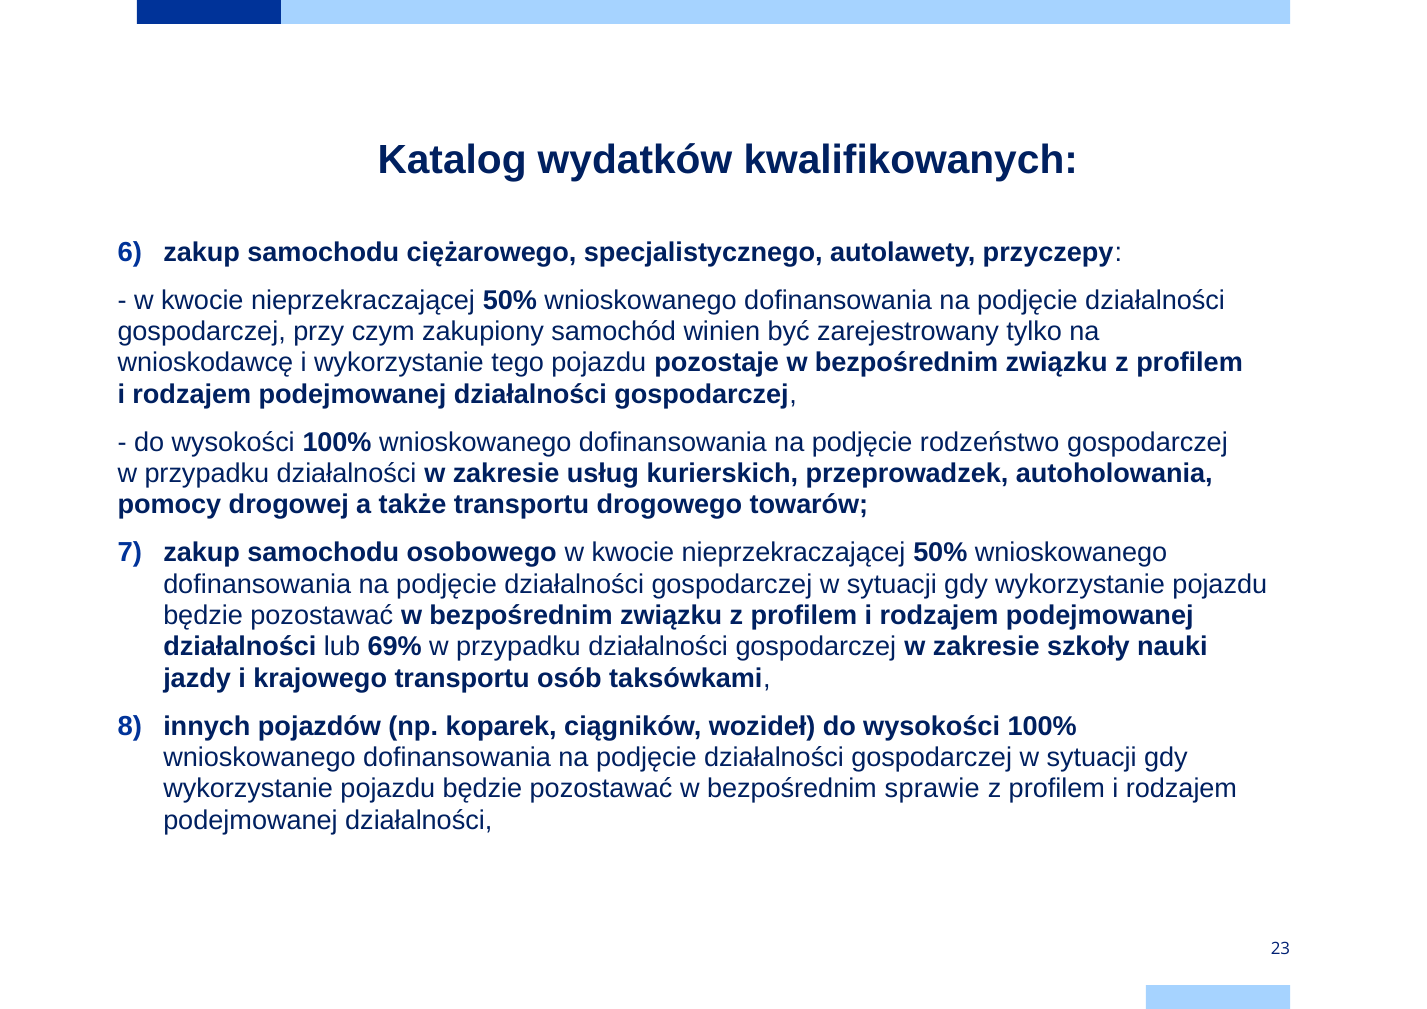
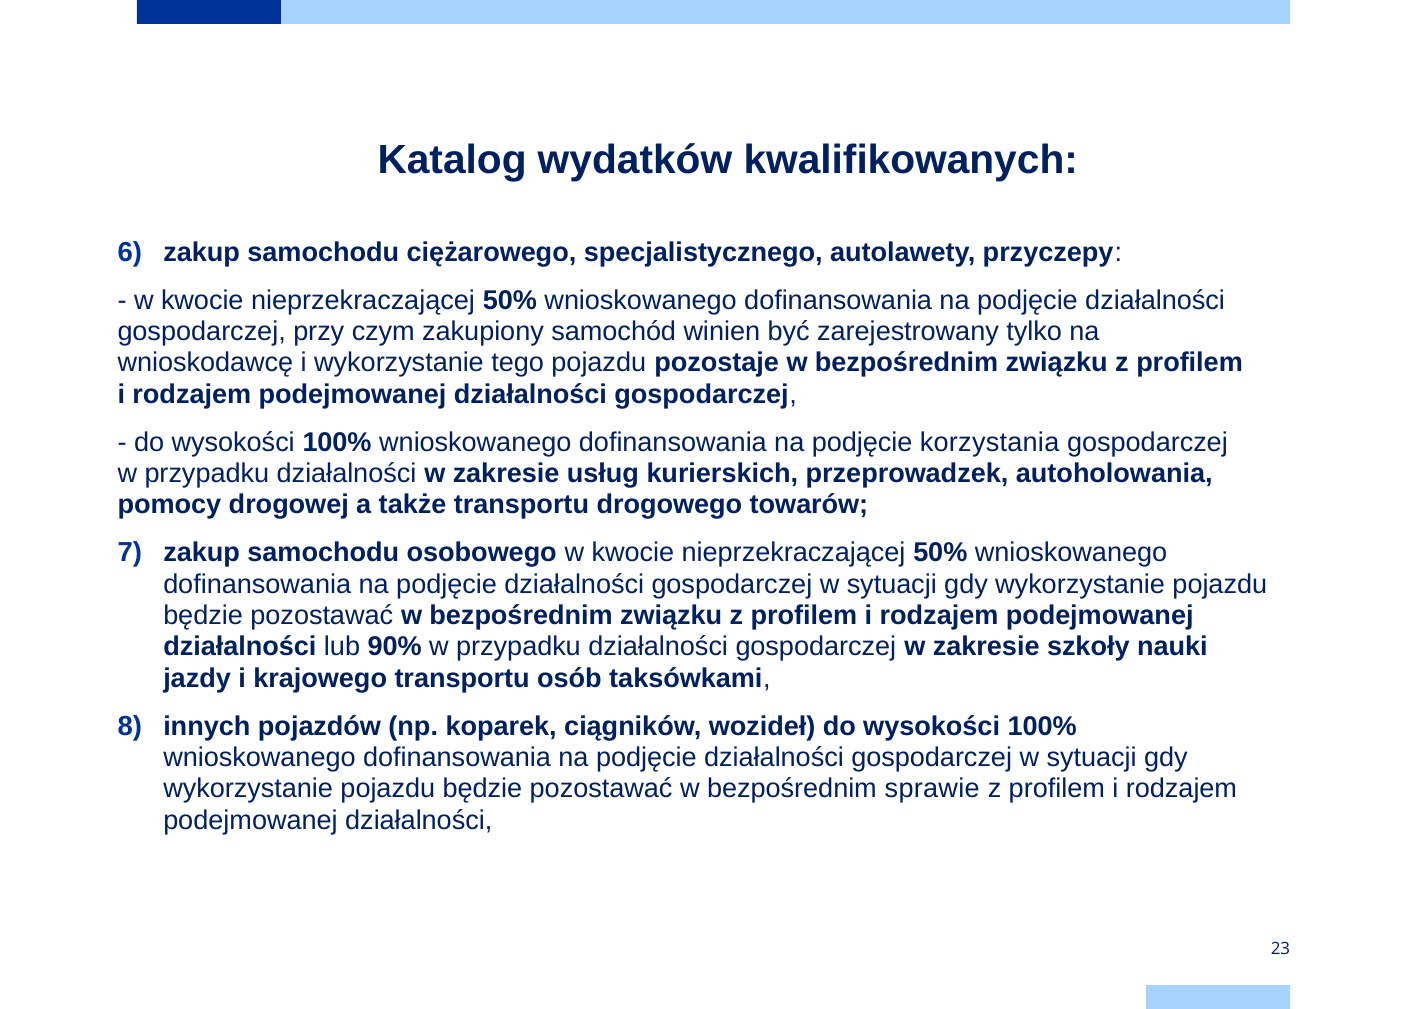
rodzeństwo: rodzeństwo -> korzystania (990, 442)
69%: 69% -> 90% (395, 647)
